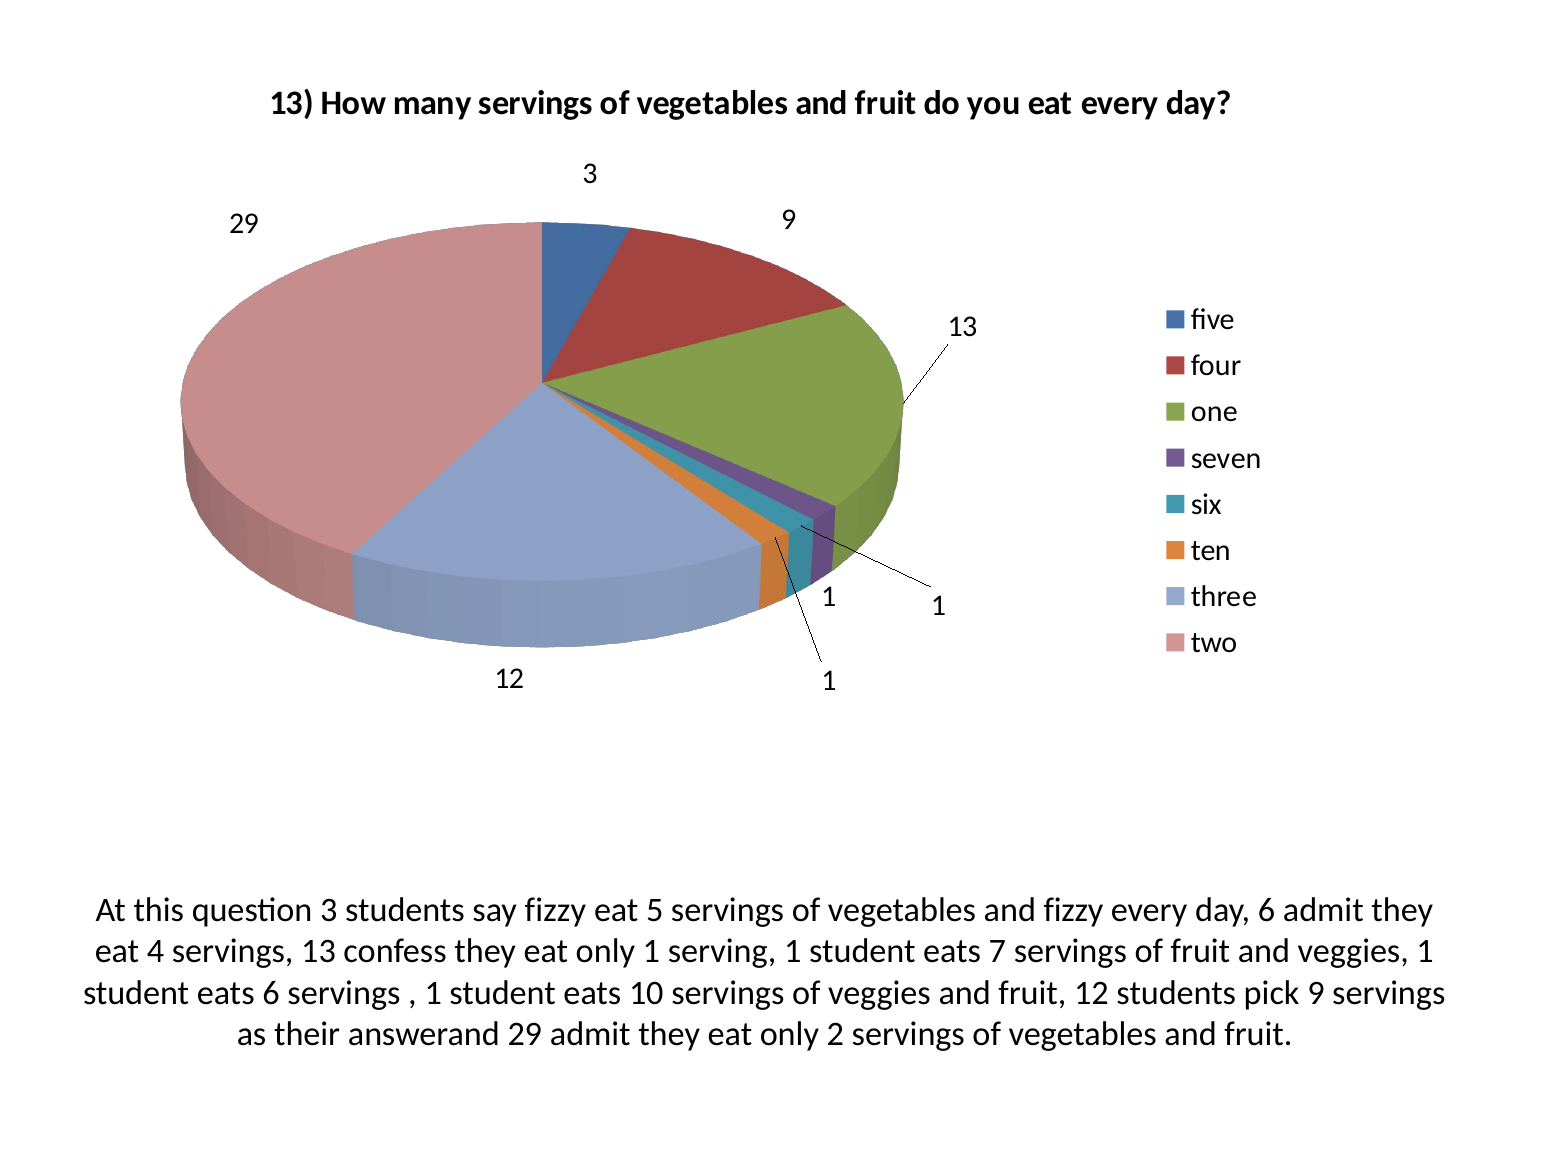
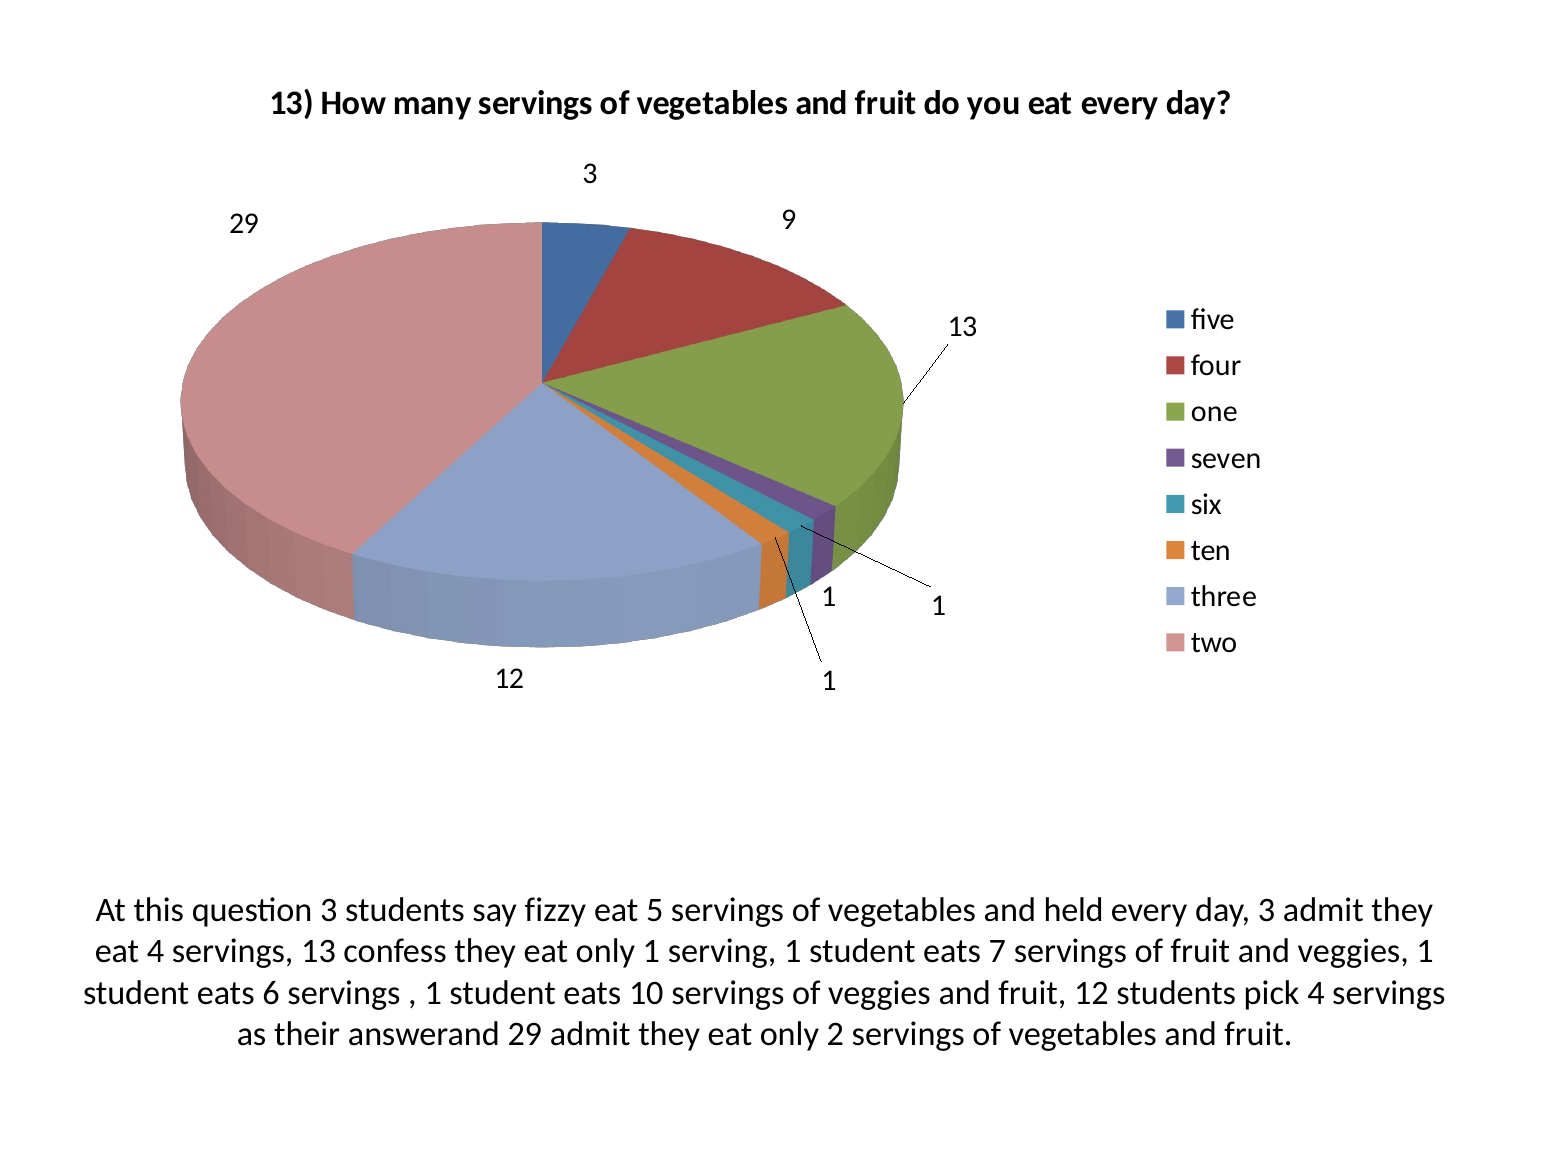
and fizzy: fizzy -> held (1074, 910)
day 6: 6 -> 3 (1267, 910)
pick 9: 9 -> 4 (1316, 992)
